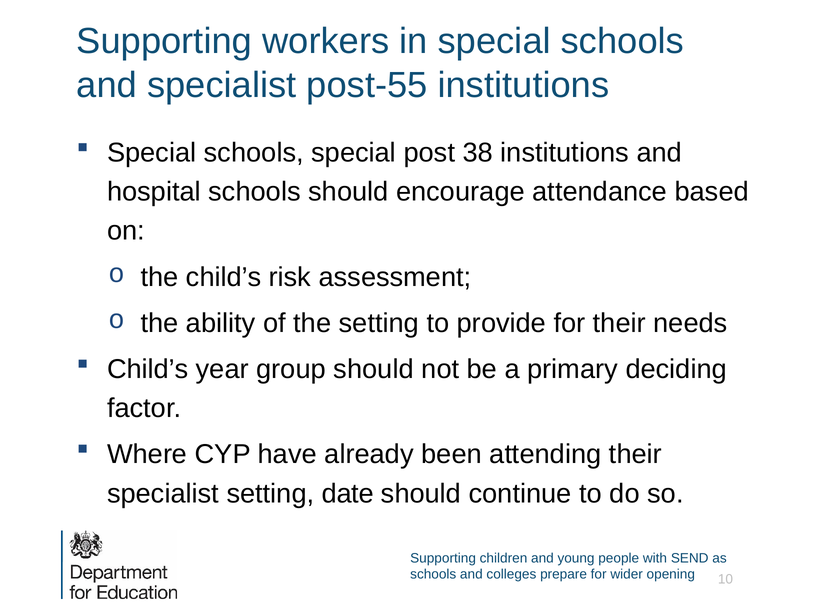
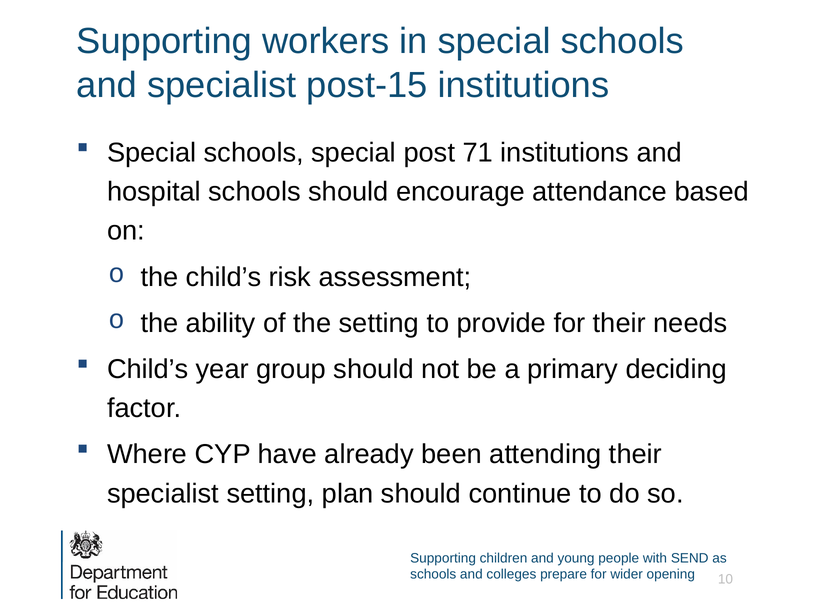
post-55: post-55 -> post-15 (367, 85)
38: 38 -> 71 (478, 152)
date: date -> plan (348, 493)
